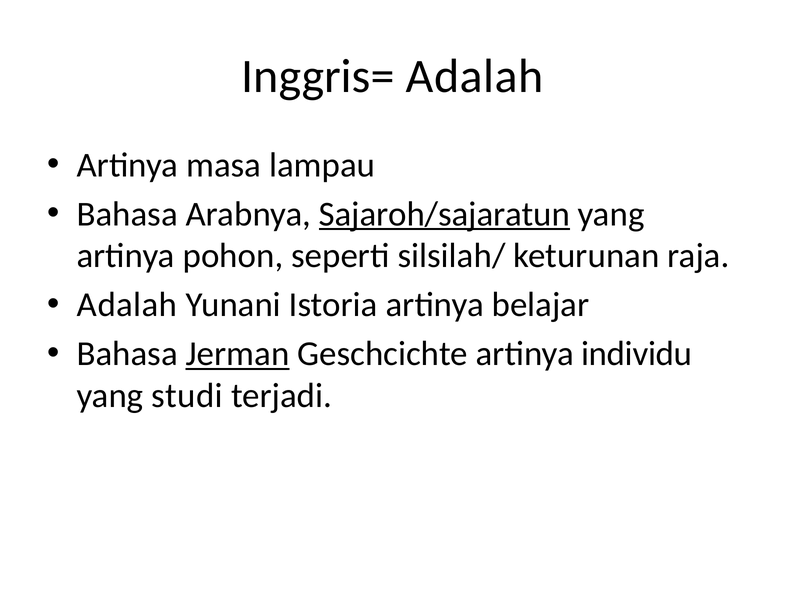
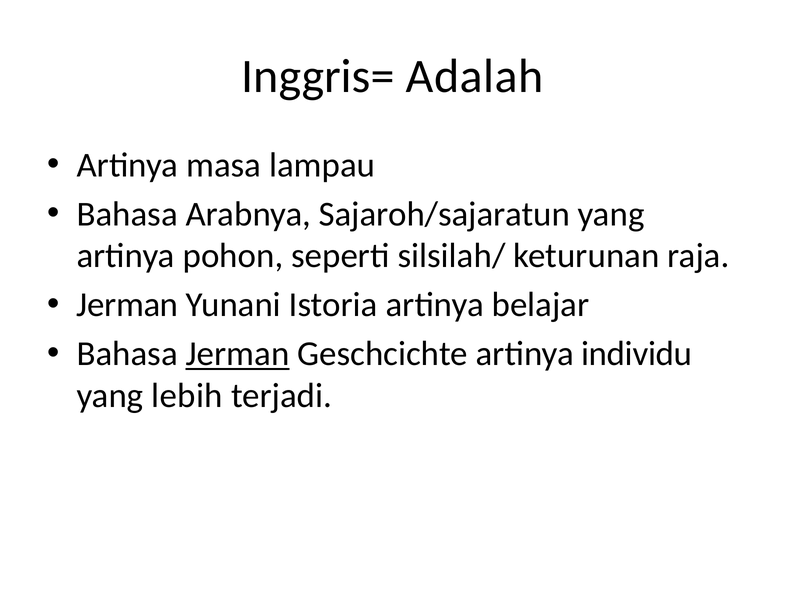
Sajaroh/sajaratun underline: present -> none (444, 214)
Adalah: Adalah -> Jerman (127, 305)
studi: studi -> lebih (187, 396)
